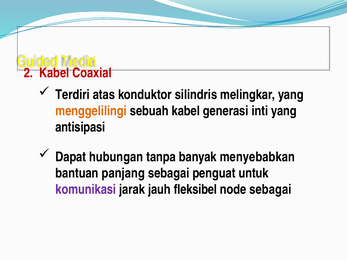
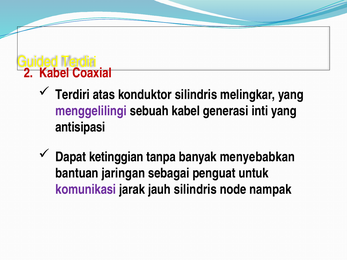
menggelilingi colour: orange -> purple (91, 111)
hubungan: hubungan -> ketinggian (116, 157)
panjang: panjang -> jaringan (123, 173)
jauh fleksibel: fleksibel -> silindris (195, 190)
node sebagai: sebagai -> nampak (270, 190)
